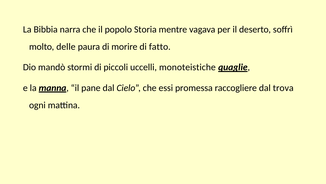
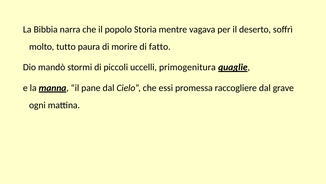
delle: delle -> tutto (66, 47)
monoteistiche: monoteistiche -> primogenitura (187, 67)
trova: trova -> grave (283, 88)
